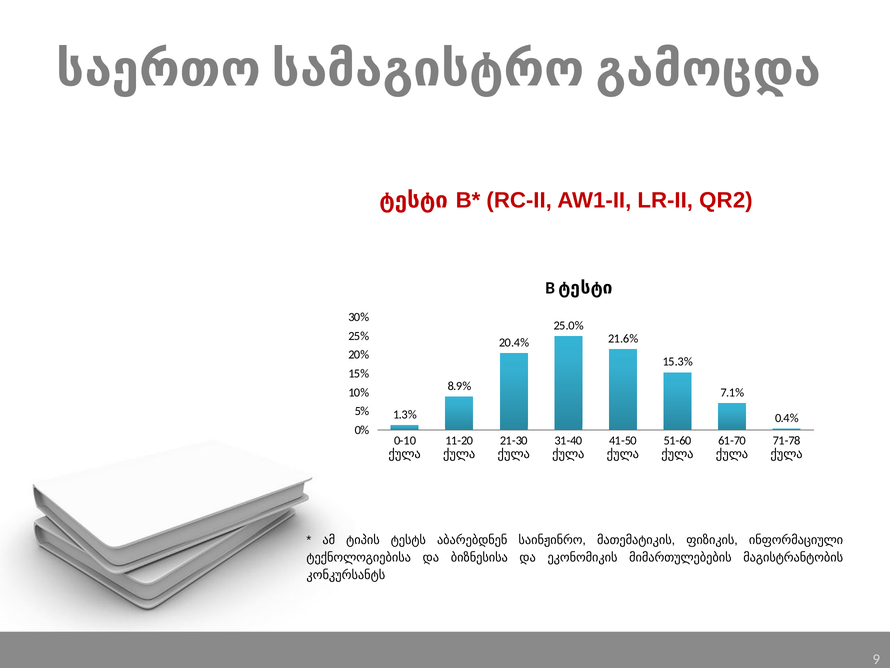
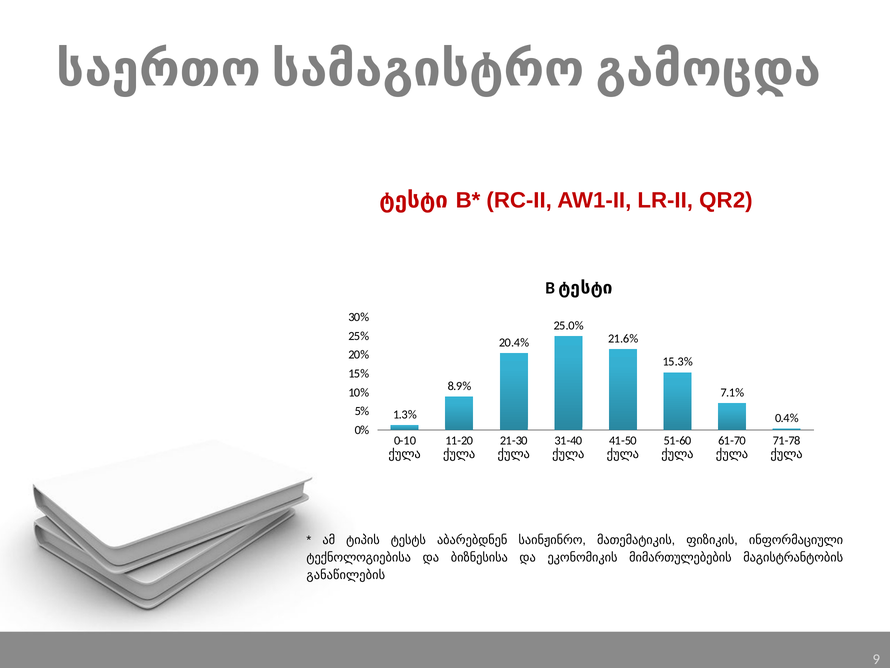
კონკურსანტს: კონკურსანტს -> განაწილების (346, 575)
